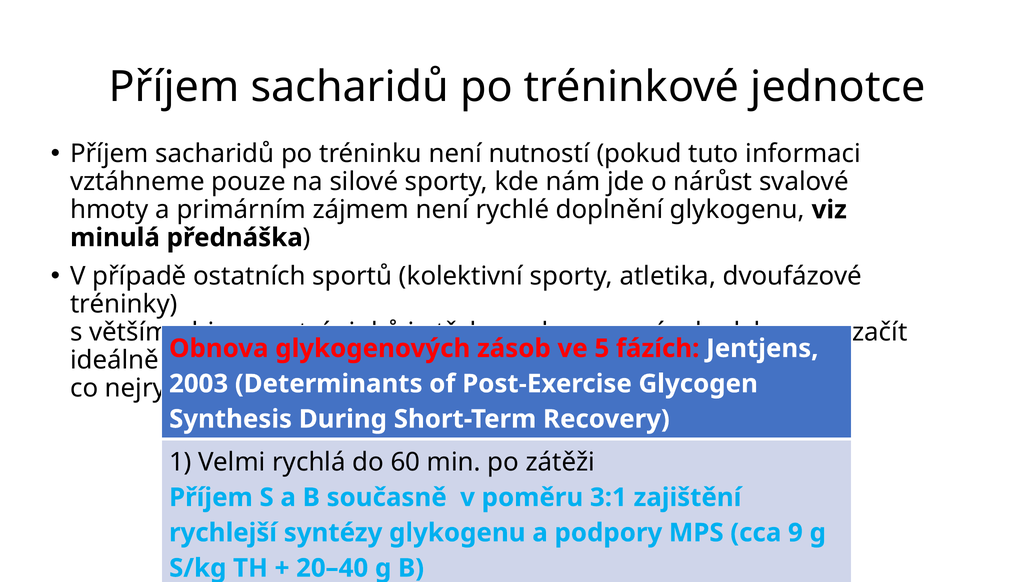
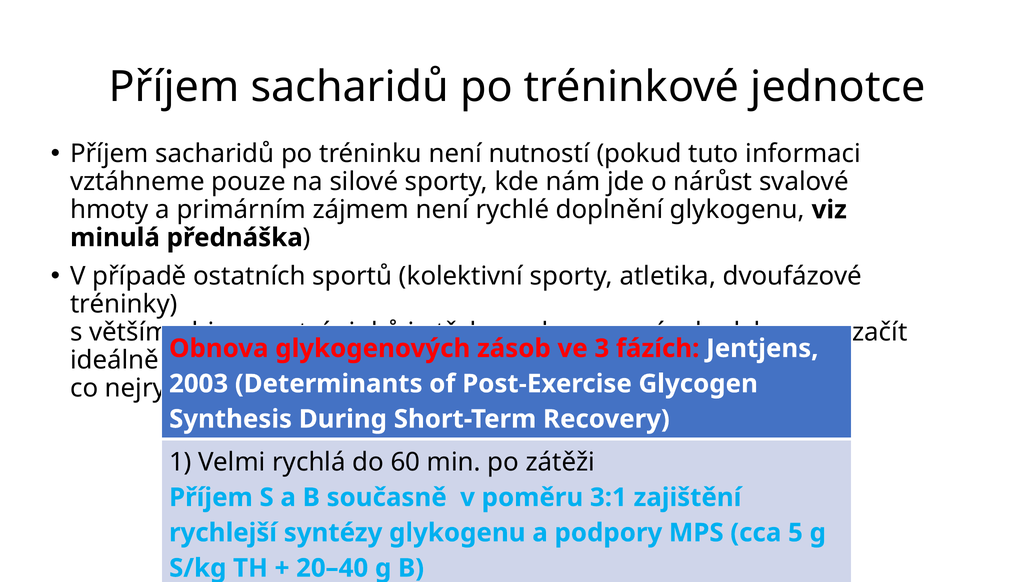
5: 5 -> 3 (602, 349)
9: 9 -> 5 (795, 533)
